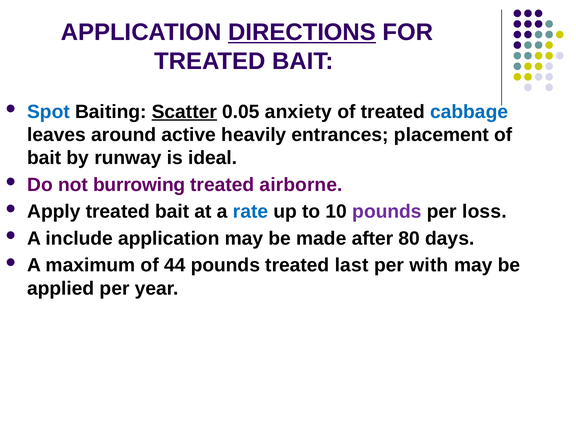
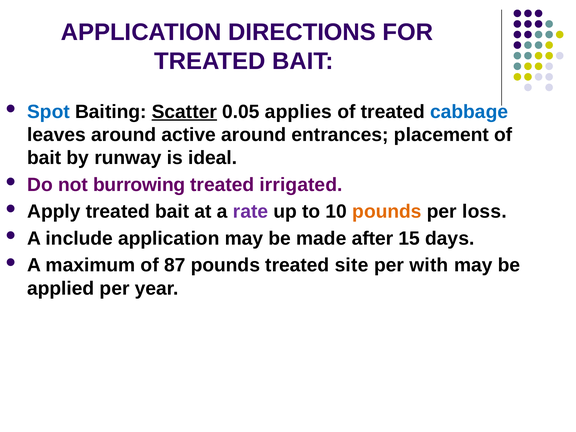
DIRECTIONS underline: present -> none (302, 32)
anxiety: anxiety -> applies (298, 112)
active heavily: heavily -> around (254, 135)
airborne: airborne -> irrigated (301, 185)
rate colour: blue -> purple (250, 212)
pounds colour: purple -> orange (387, 212)
80: 80 -> 15 (409, 238)
44: 44 -> 87 (175, 265)
last: last -> site (352, 265)
